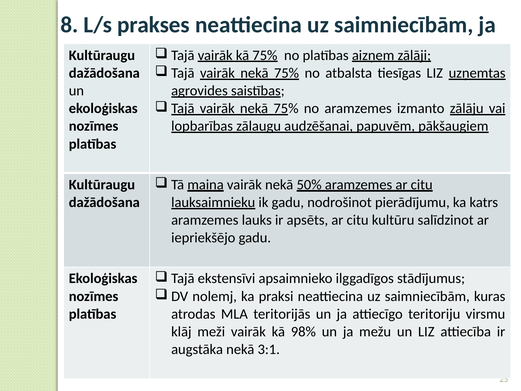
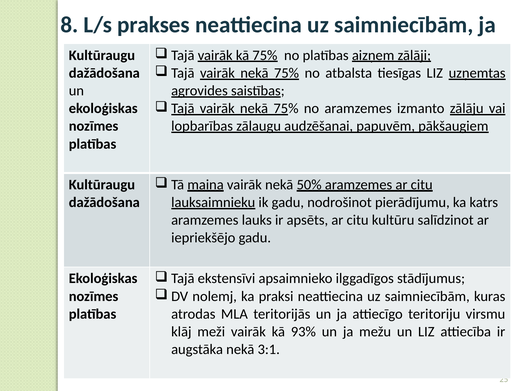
98%: 98% -> 93% (303, 331)
